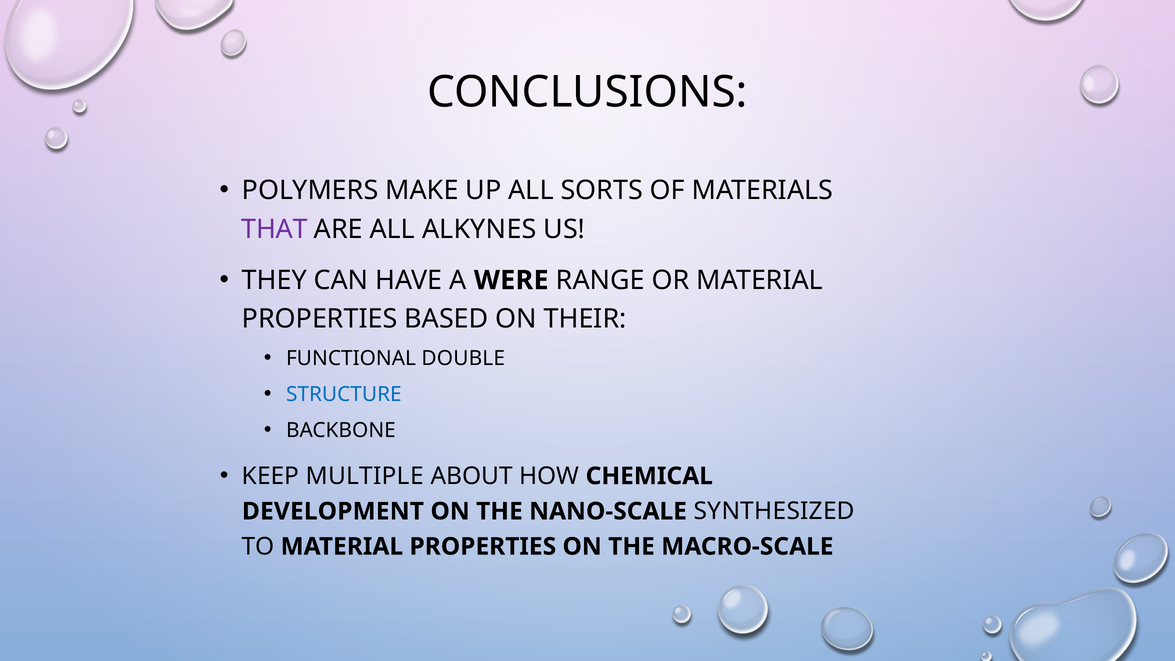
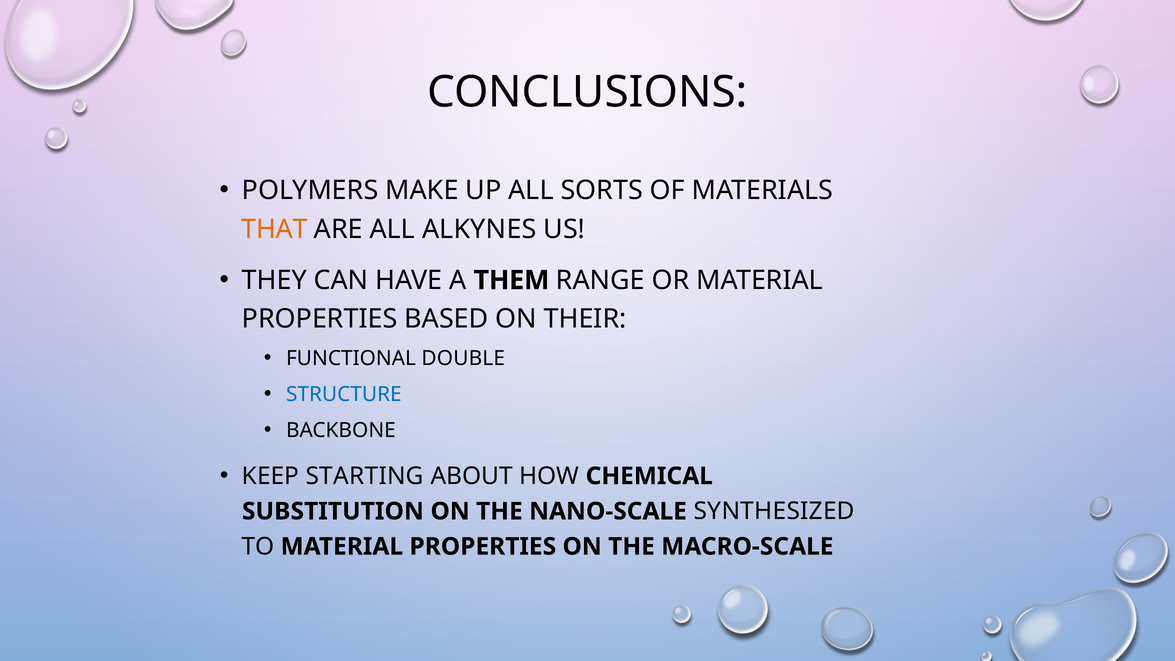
THAT colour: purple -> orange (275, 229)
WERE: WERE -> THEM (511, 280)
MULTIPLE: MULTIPLE -> STARTING (365, 476)
DEVELOPMENT: DEVELOPMENT -> SUBSTITUTION (333, 511)
